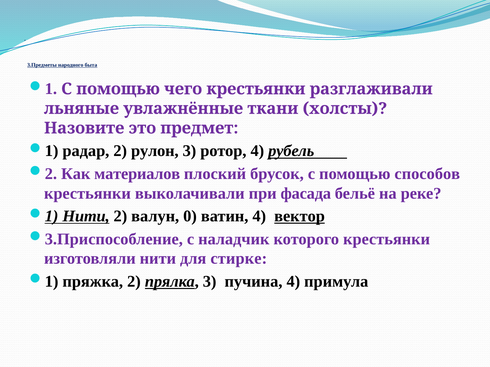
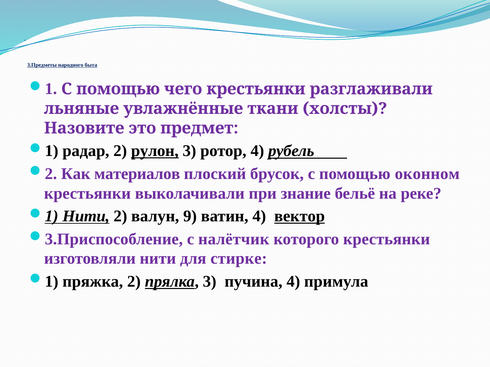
рулон underline: none -> present (155, 151)
способов: способов -> оконном (427, 174)
фасада: фасада -> знание (306, 194)
0: 0 -> 9 (190, 216)
наладчик: наладчик -> налётчик (234, 239)
